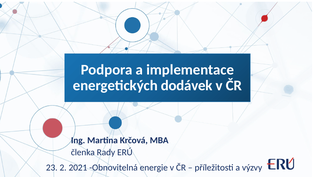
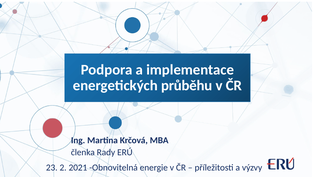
dodávek: dodávek -> průběhu (187, 86)
